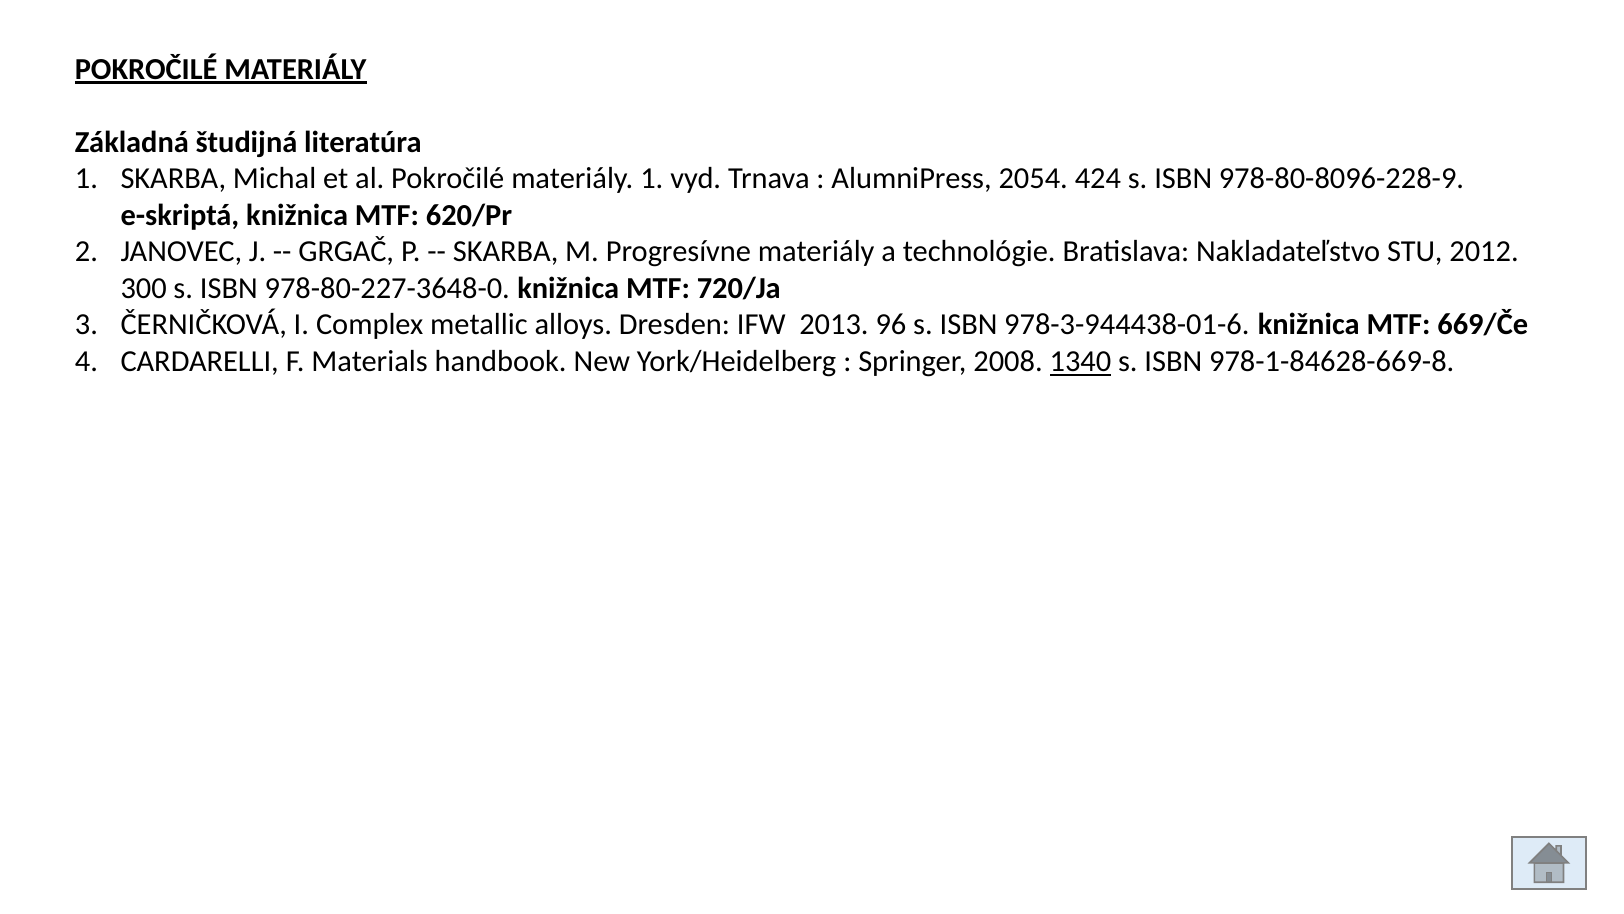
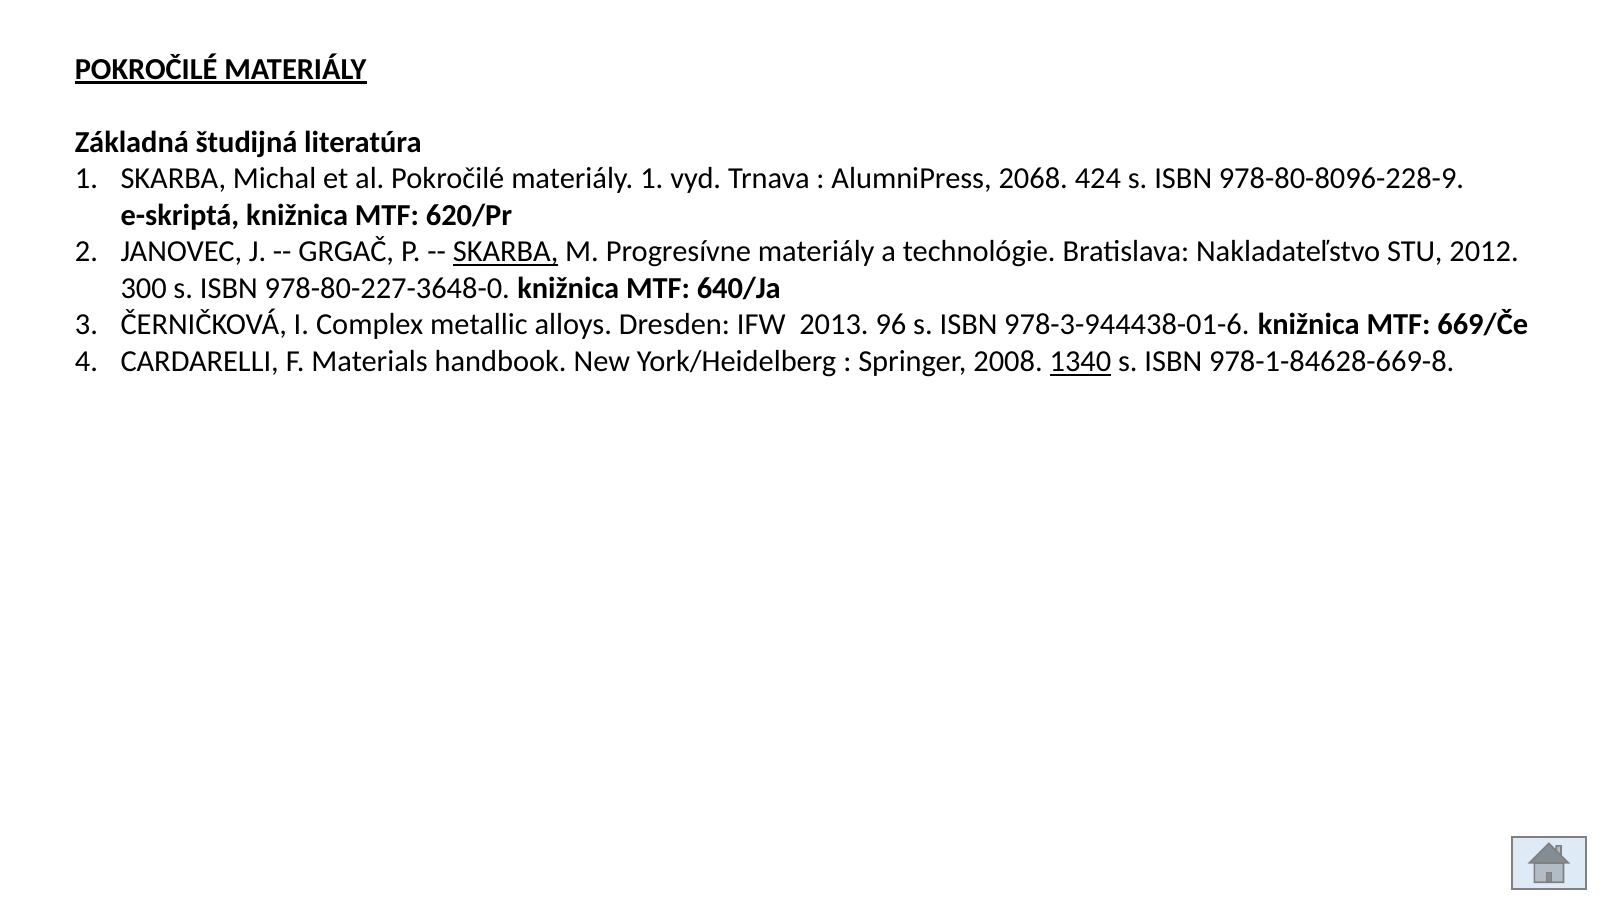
2054: 2054 -> 2068 (1033, 179)
SKARBA underline: none -> present (506, 252)
720/Ja: 720/Ja -> 640/Ja (739, 288)
